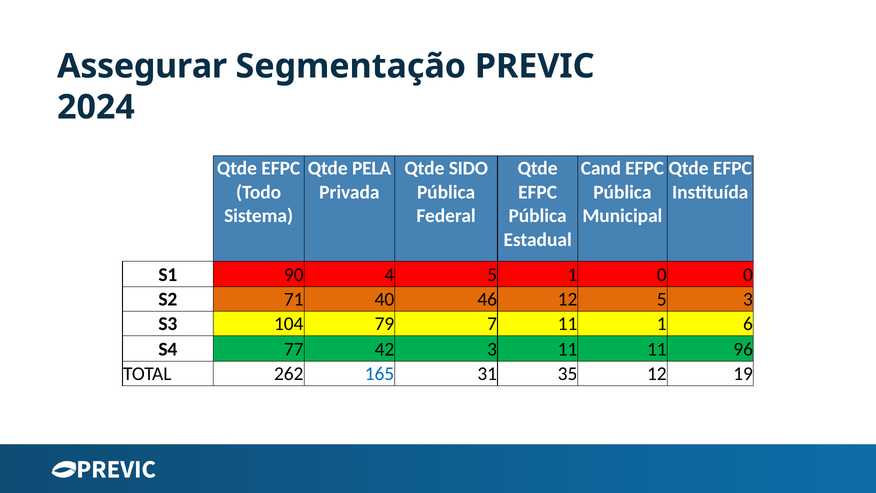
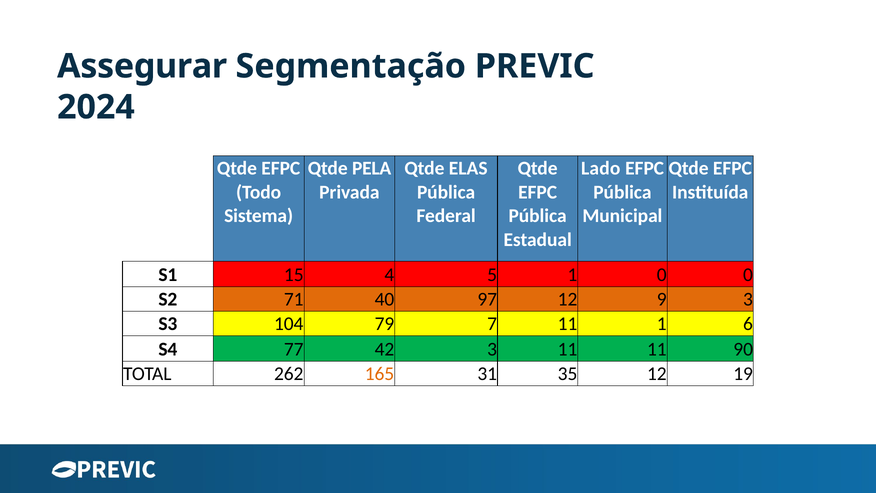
SIDO: SIDO -> ELAS (468, 168)
Cand: Cand -> Lado (601, 168)
90: 90 -> 15 (294, 275)
46: 46 -> 97 (487, 299)
12 5: 5 -> 9 (662, 299)
96: 96 -> 90 (743, 349)
165 colour: blue -> orange (379, 374)
